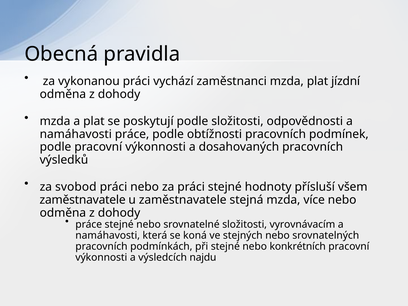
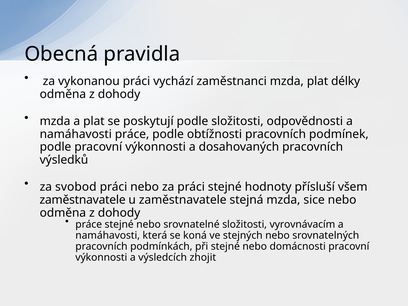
jízdní: jízdní -> délky (346, 81)
více: více -> sice (314, 200)
konkrétních: konkrétních -> domácnosti (298, 246)
najdu: najdu -> zhojit (203, 258)
